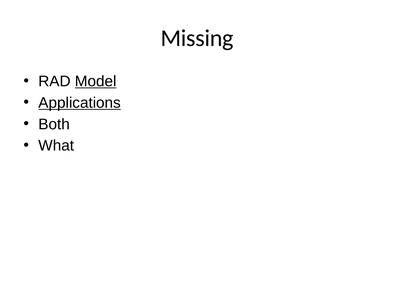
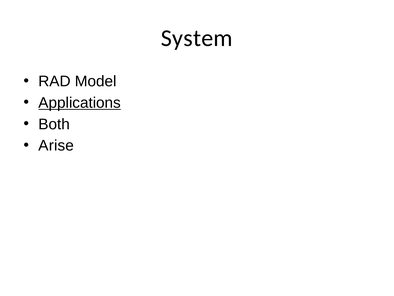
Missing: Missing -> System (197, 38)
Model underline: present -> none (96, 81)
What: What -> Arise (56, 145)
